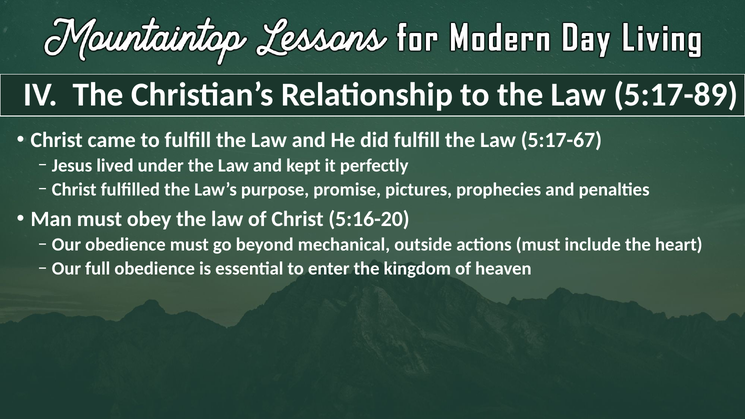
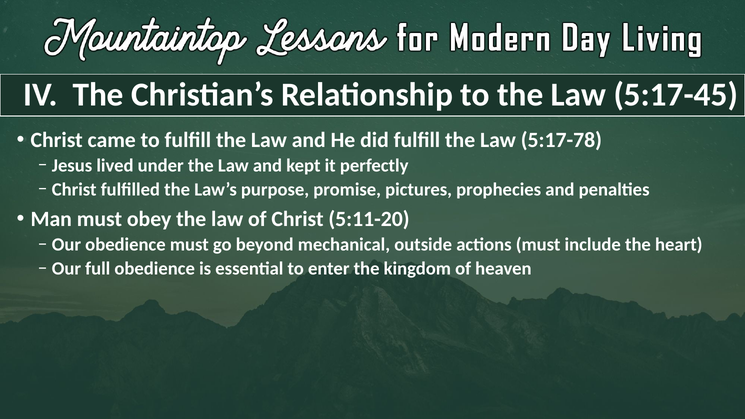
5:17-89: 5:17-89 -> 5:17-45 (676, 95)
5:17-67: 5:17-67 -> 5:17-78 (561, 140)
5:16-20: 5:16-20 -> 5:11-20 (369, 219)
